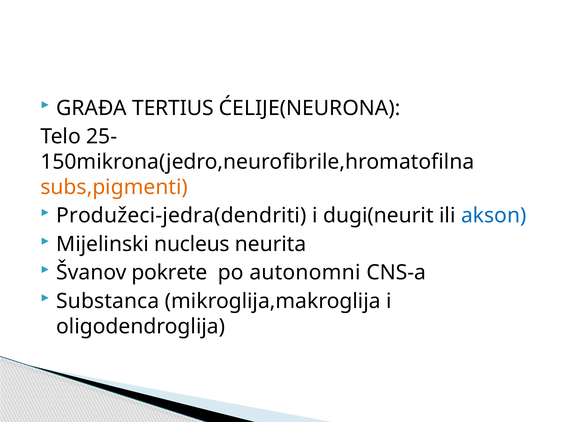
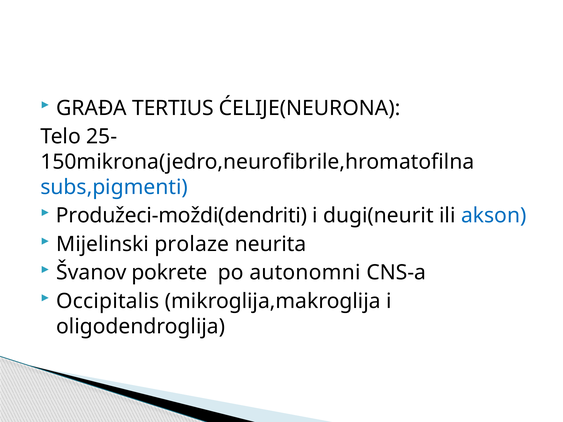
subs,pigmenti colour: orange -> blue (114, 187)
Produžeci-jedra(dendriti: Produžeci-jedra(dendriti -> Produžeci-moždi(dendriti (182, 216)
nucleus: nucleus -> prolaze (192, 244)
Substanca: Substanca -> Occipitalis (108, 301)
